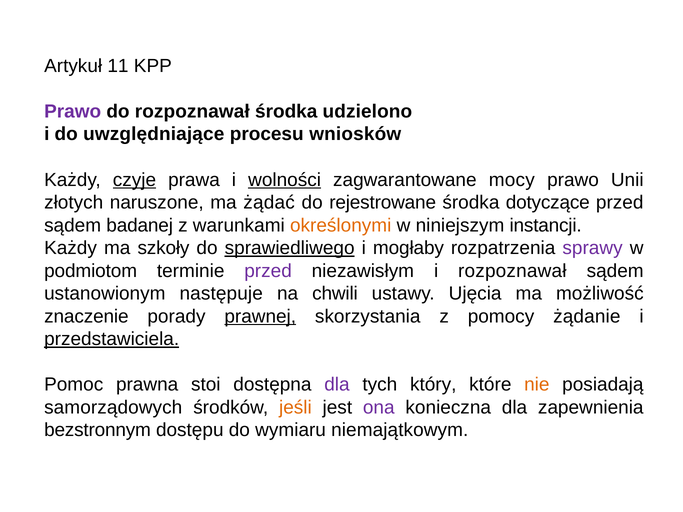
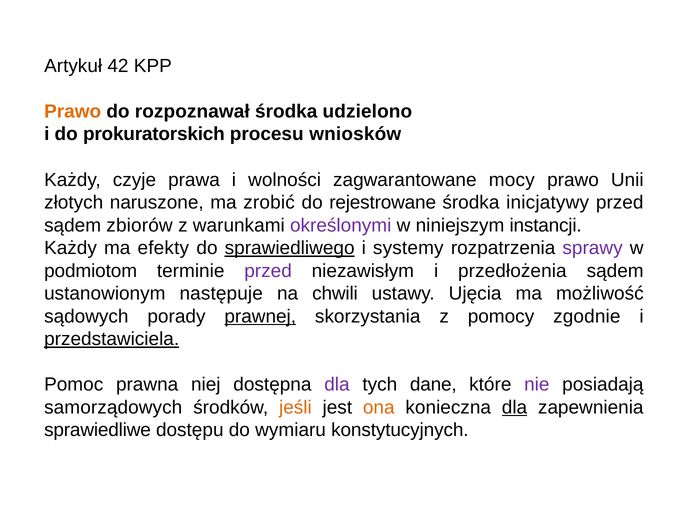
11: 11 -> 42 (118, 66)
Prawo colour: purple -> orange (73, 112)
uwzględniające: uwzględniające -> prokuratorskich (154, 134)
czyje underline: present -> none (134, 180)
wolności underline: present -> none (285, 180)
żądać: żądać -> zrobić (269, 203)
dotyczące: dotyczące -> inicjatywy (548, 203)
badanej: badanej -> zbiorów (140, 225)
określonymi colour: orange -> purple (341, 225)
szkoły: szkoły -> efekty (163, 248)
mogłaby: mogłaby -> systemy (408, 248)
i rozpoznawał: rozpoznawał -> przedłożenia (512, 271)
znaczenie: znaczenie -> sądowych (86, 316)
żądanie: żądanie -> zgodnie (587, 316)
stoi: stoi -> niej (206, 385)
który: który -> dane (433, 385)
nie colour: orange -> purple (537, 385)
ona colour: purple -> orange (379, 408)
dla underline: none -> present (515, 408)
bezstronnym: bezstronnym -> sprawiedliwe (98, 430)
niemajątkowym: niemajątkowym -> konstytucyjnych (400, 430)
